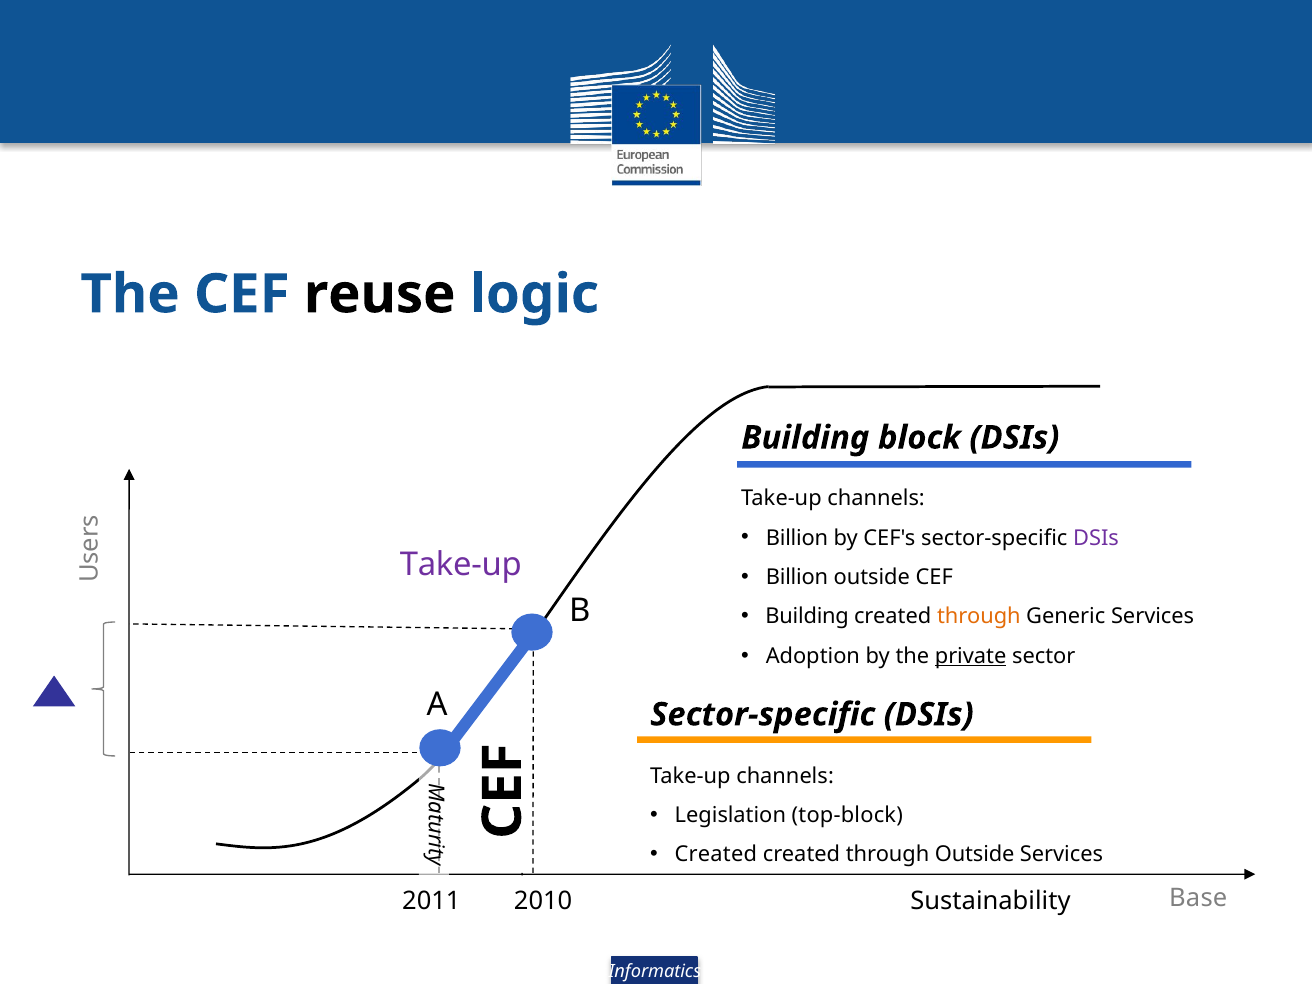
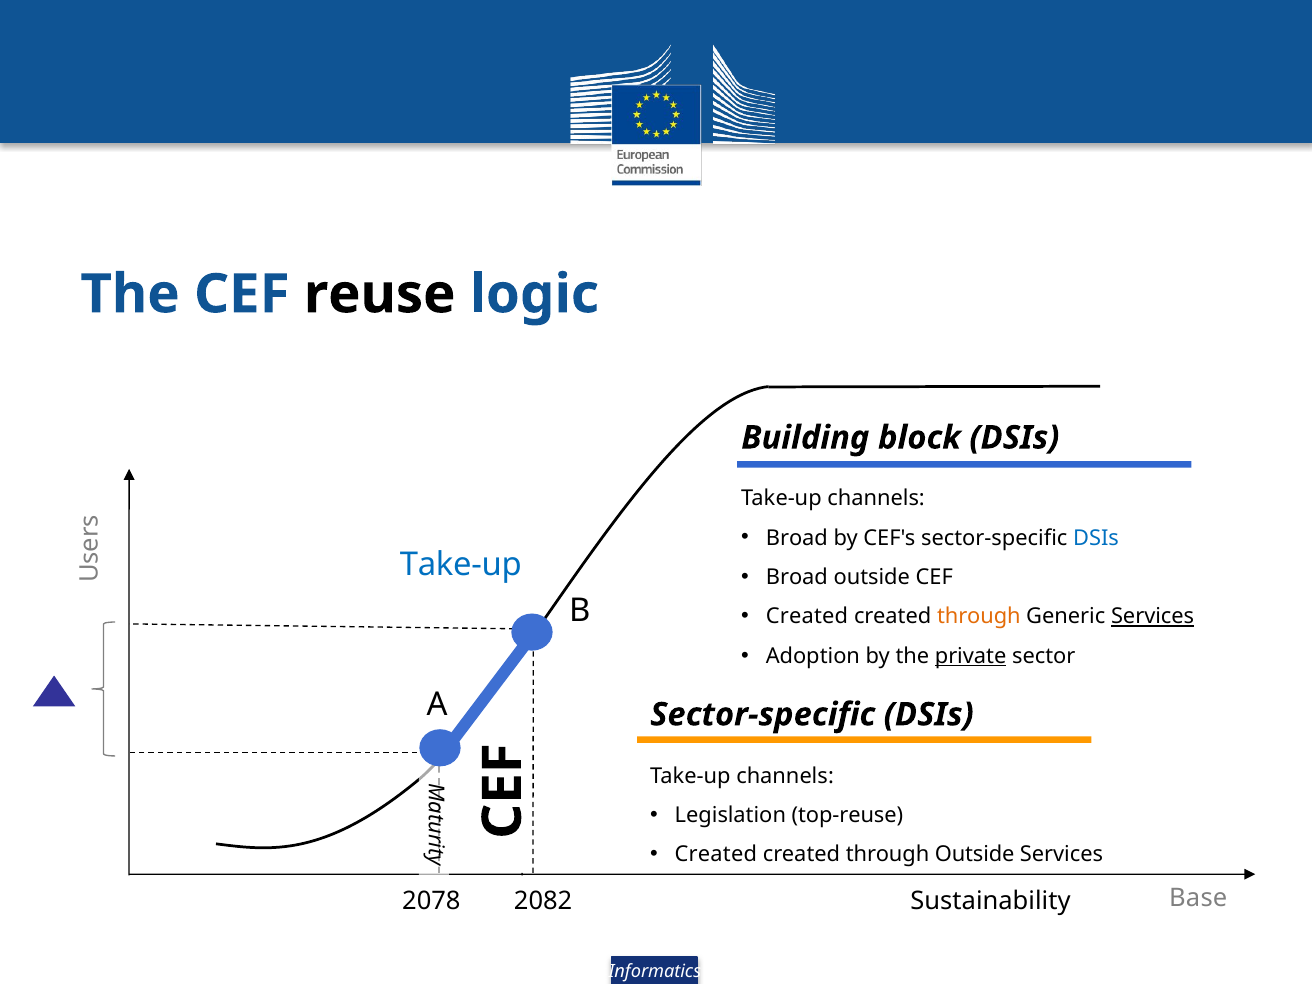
Billion: Billion -> Broad (797, 538)
DSIs colour: purple -> blue (1096, 538)
Take-up colour: purple -> blue (461, 565)
Billion: Billion -> Broad (797, 577)
Building: Building -> Created (807, 617)
Services underline: none -> present (1153, 617)
top-block: top-block -> top-reuse (847, 815)
2011: 2011 -> 2078 (431, 901)
2010: 2010 -> 2082 (543, 901)
